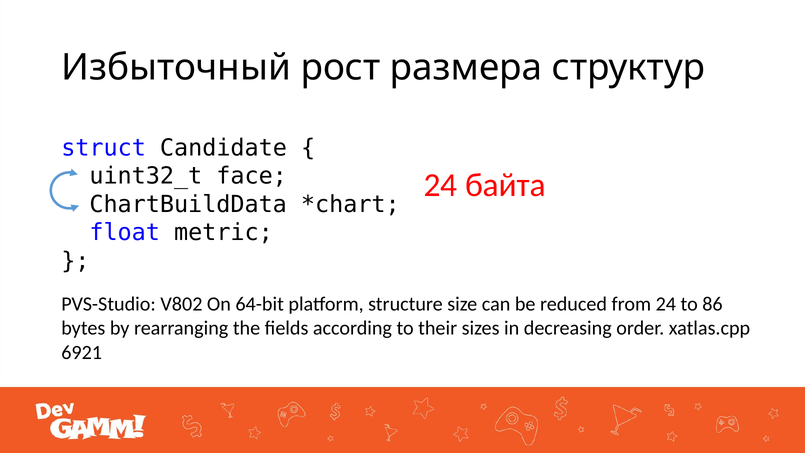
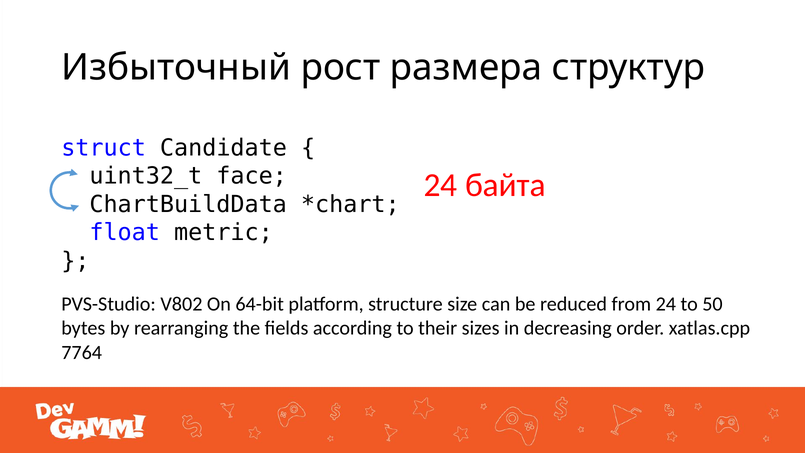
86: 86 -> 50 (712, 304)
6921: 6921 -> 7764 (82, 352)
